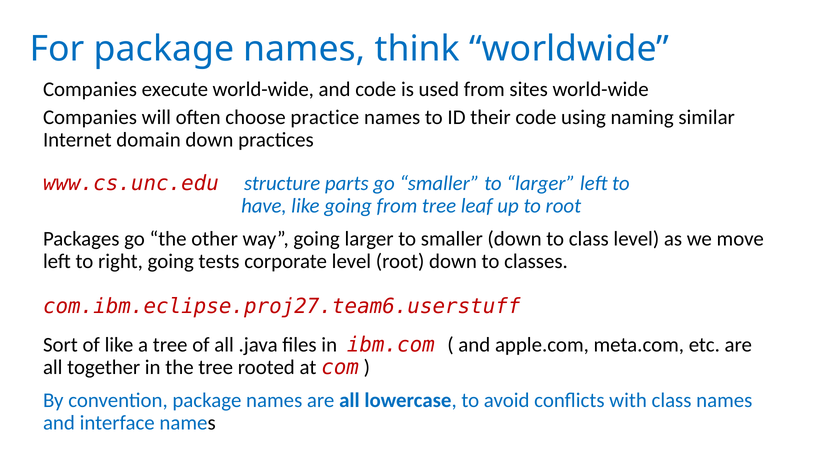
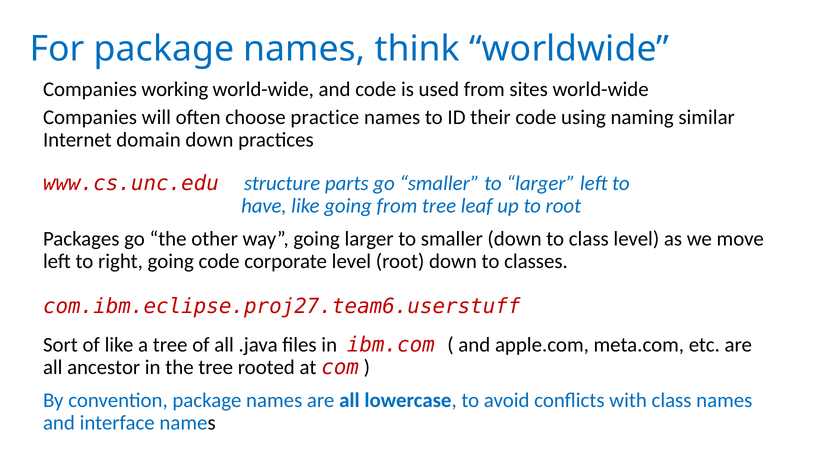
execute: execute -> working (175, 89)
going tests: tests -> code (219, 261)
together: together -> ancestor (104, 367)
